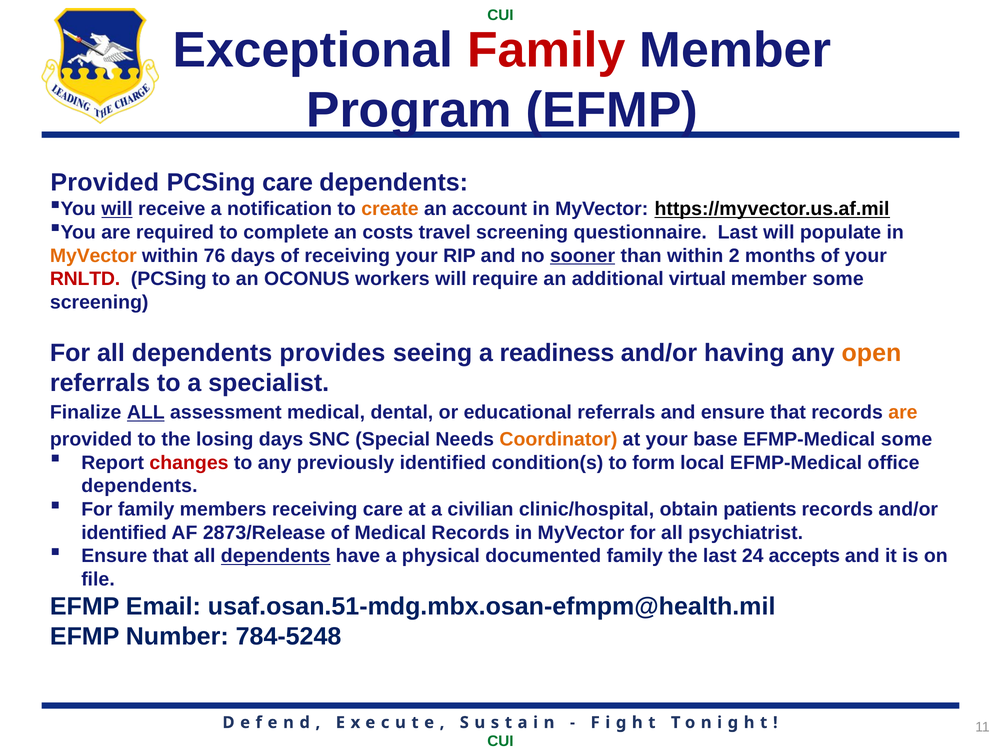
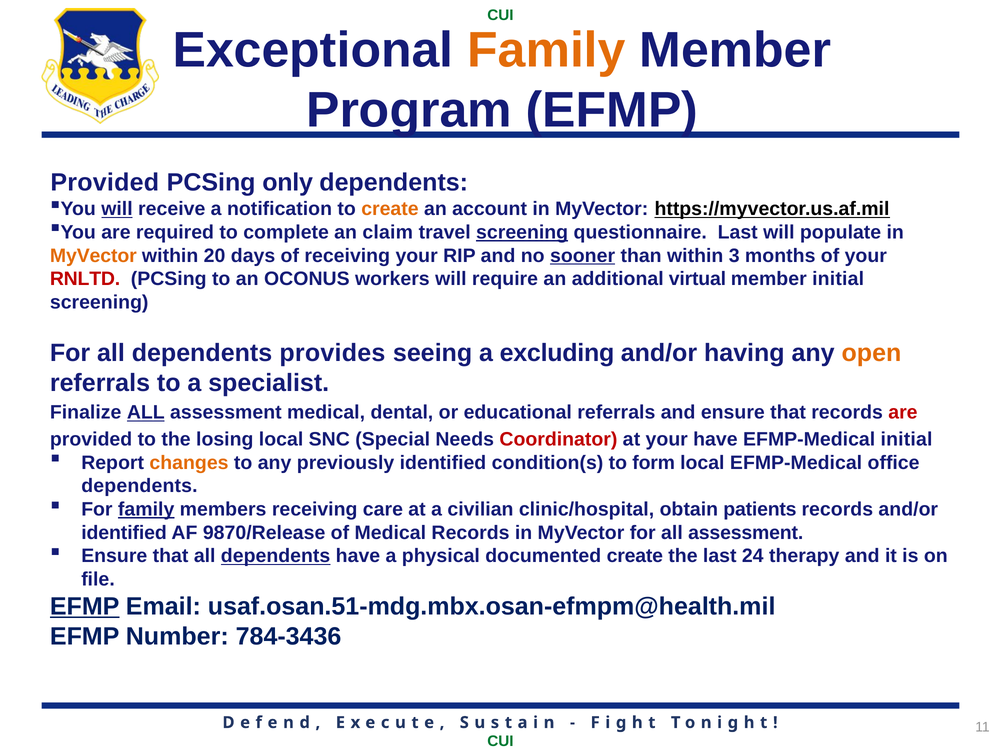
Family colour: red -> orange (546, 50)
PCSing care: care -> only (288, 183)
costs: costs -> claim (388, 233)
screening underline: none -> present (522, 233)
76: 76 -> 20 (215, 256)
2: 2 -> 3 (734, 256)
member some: some -> initial (838, 279)
readiness: readiness -> excluding (557, 353)
are colour: orange -> red (903, 413)
losing days: days -> local (281, 440)
Coordinator colour: orange -> red (558, 440)
your base: base -> have (715, 440)
EFMP-Medical some: some -> initial (907, 440)
changes colour: red -> orange (189, 463)
family underline: none -> present (146, 510)
2873/Release: 2873/Release -> 9870/Release (264, 533)
for all psychiatrist: psychiatrist -> assessment (746, 533)
documented family: family -> create (635, 557)
accepts: accepts -> therapy (804, 557)
EFMP underline: none -> present (85, 607)
784-5248: 784-5248 -> 784-3436 (289, 637)
